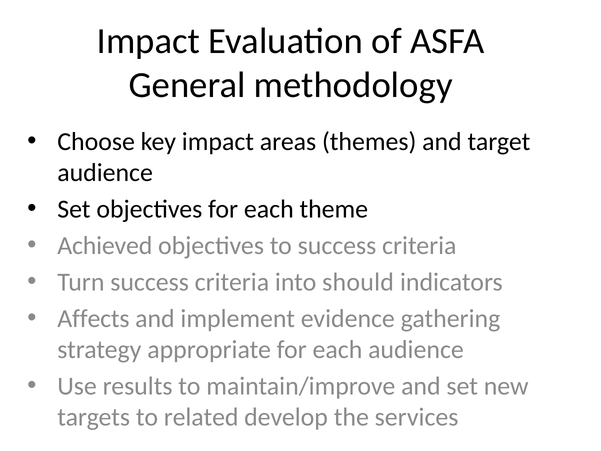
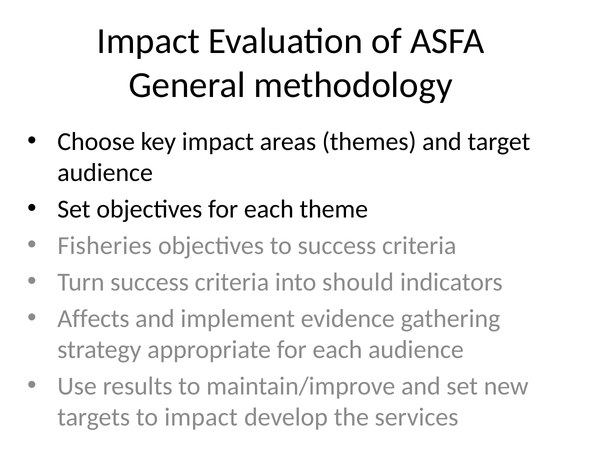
Achieved: Achieved -> Fisheries (105, 246)
to related: related -> impact (201, 417)
